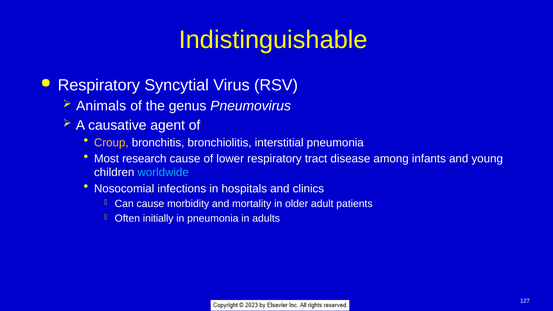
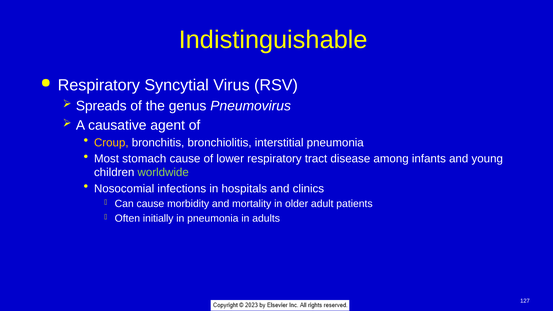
Animals: Animals -> Spreads (101, 106)
research: research -> stomach (144, 159)
worldwide colour: light blue -> light green (163, 173)
